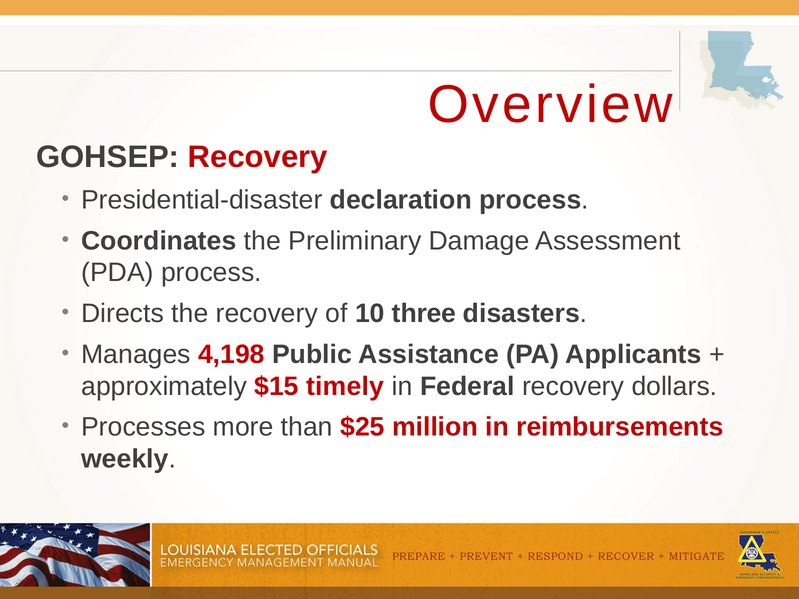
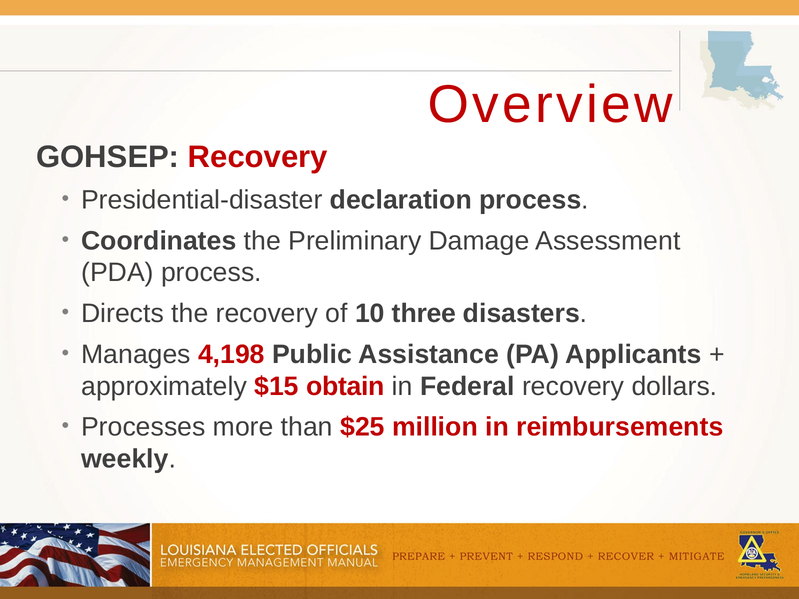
timely: timely -> obtain (345, 386)
